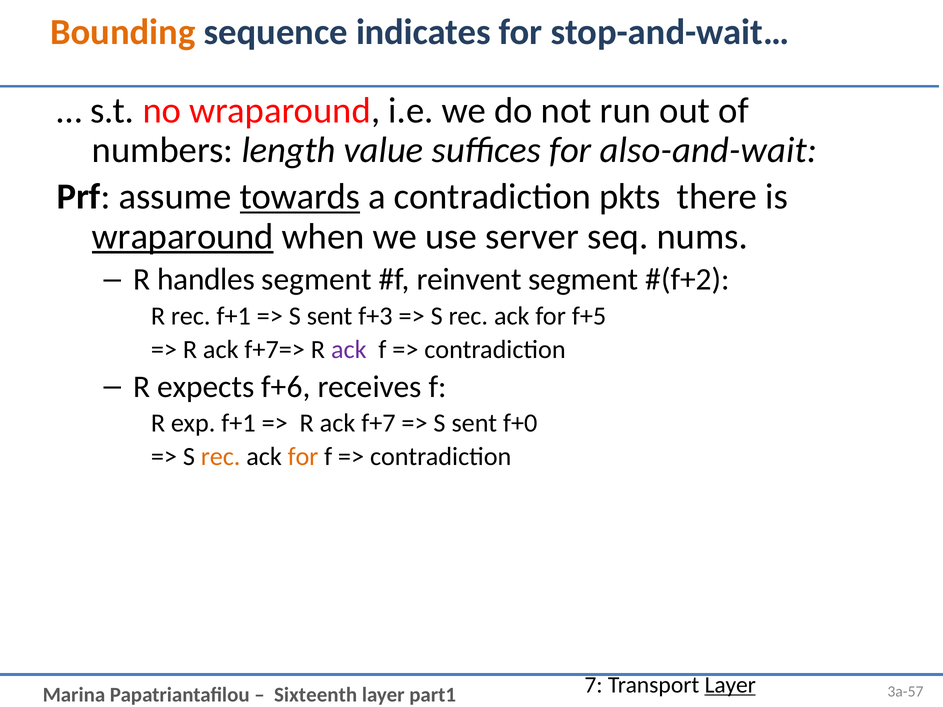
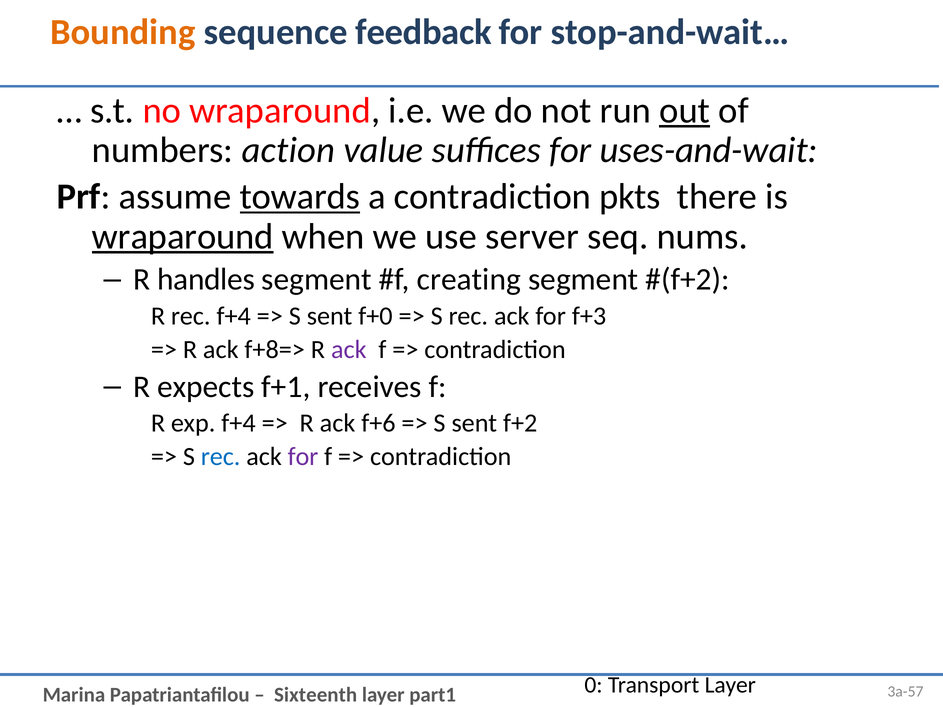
indicates: indicates -> feedback (424, 32)
out underline: none -> present (685, 111)
length: length -> action (288, 150)
also-and-wait: also-and-wait -> uses-and-wait (709, 150)
reinvent: reinvent -> creating (469, 280)
rec f+1: f+1 -> f+4 (234, 316)
f+3: f+3 -> f+0 (375, 316)
f+5: f+5 -> f+3 (589, 316)
f+7=>: f+7=> -> f+8=> (275, 350)
f+6: f+6 -> f+1 (286, 387)
exp f+1: f+1 -> f+4 (238, 423)
f+7: f+7 -> f+6 (378, 423)
f+0: f+0 -> f+2 (520, 423)
rec colour: orange -> blue (221, 457)
for colour: orange -> purple (303, 457)
7: 7 -> 0 (594, 685)
Layer underline: present -> none (730, 685)
